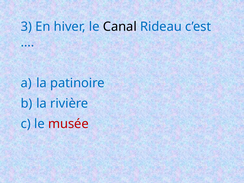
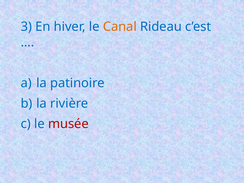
Canal colour: black -> orange (120, 27)
